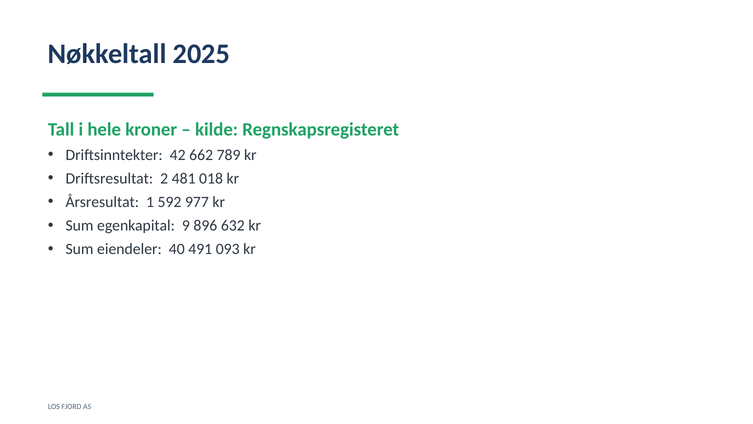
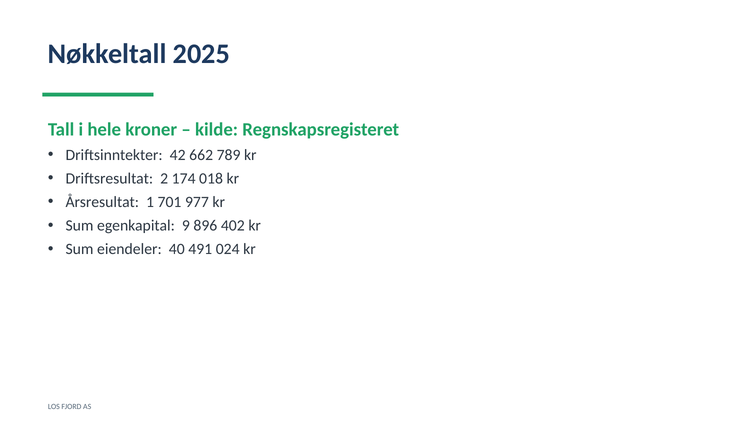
481: 481 -> 174 (184, 178)
592: 592 -> 701 (169, 202)
632: 632 -> 402 (233, 225)
093: 093 -> 024 (228, 249)
